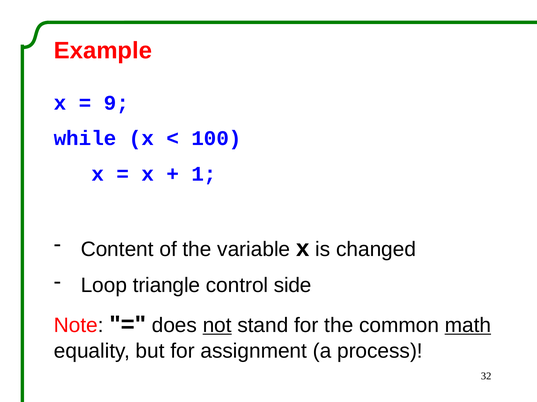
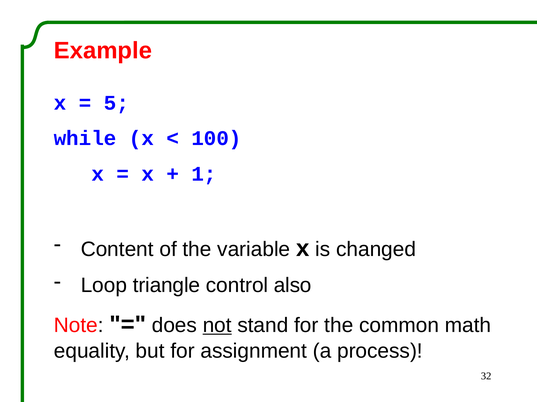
9: 9 -> 5 (116, 103)
side: side -> also (293, 286)
math underline: present -> none (468, 326)
